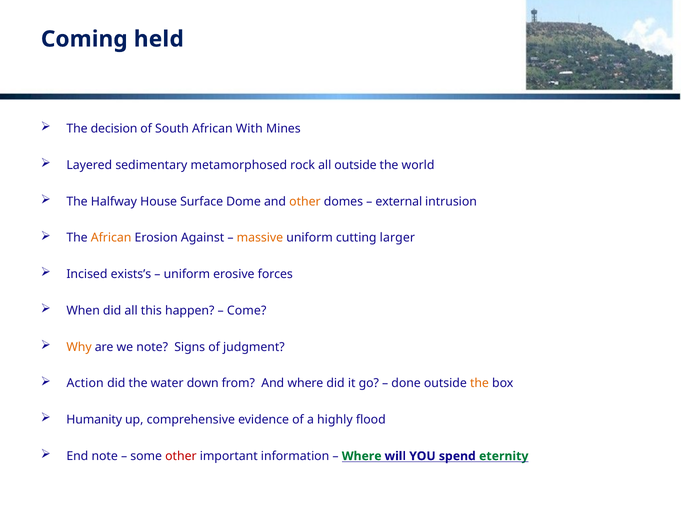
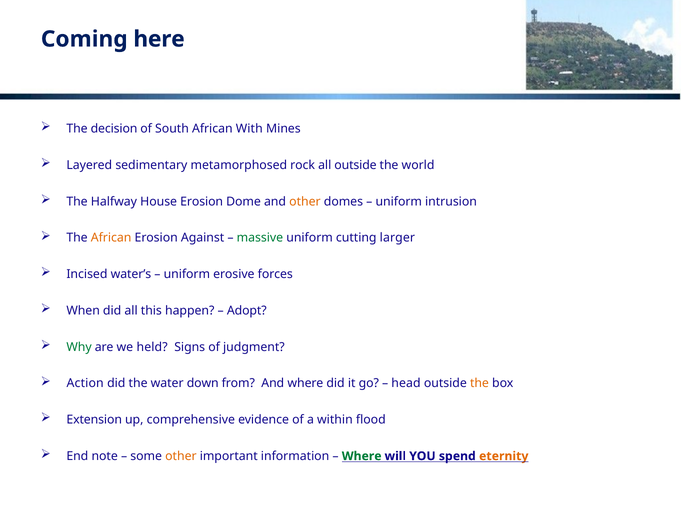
held: held -> here (159, 39)
House Surface: Surface -> Erosion (202, 201)
external: external -> uniform (399, 201)
massive colour: orange -> green (260, 238)
exists’s: exists’s -> water’s (131, 274)
Come: Come -> Adopt (247, 310)
Why colour: orange -> green (79, 347)
we note: note -> held (152, 347)
done: done -> head (406, 383)
Humanity: Humanity -> Extension (94, 420)
highly: highly -> within (335, 420)
other colour: red -> orange (181, 456)
eternity colour: green -> orange (504, 456)
